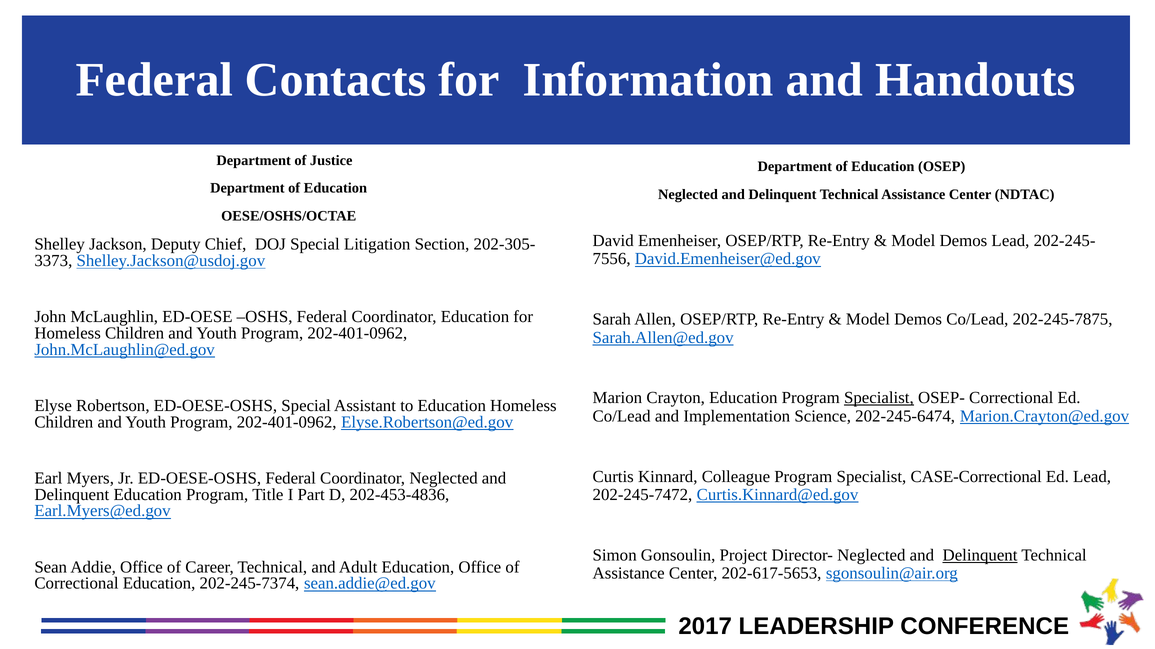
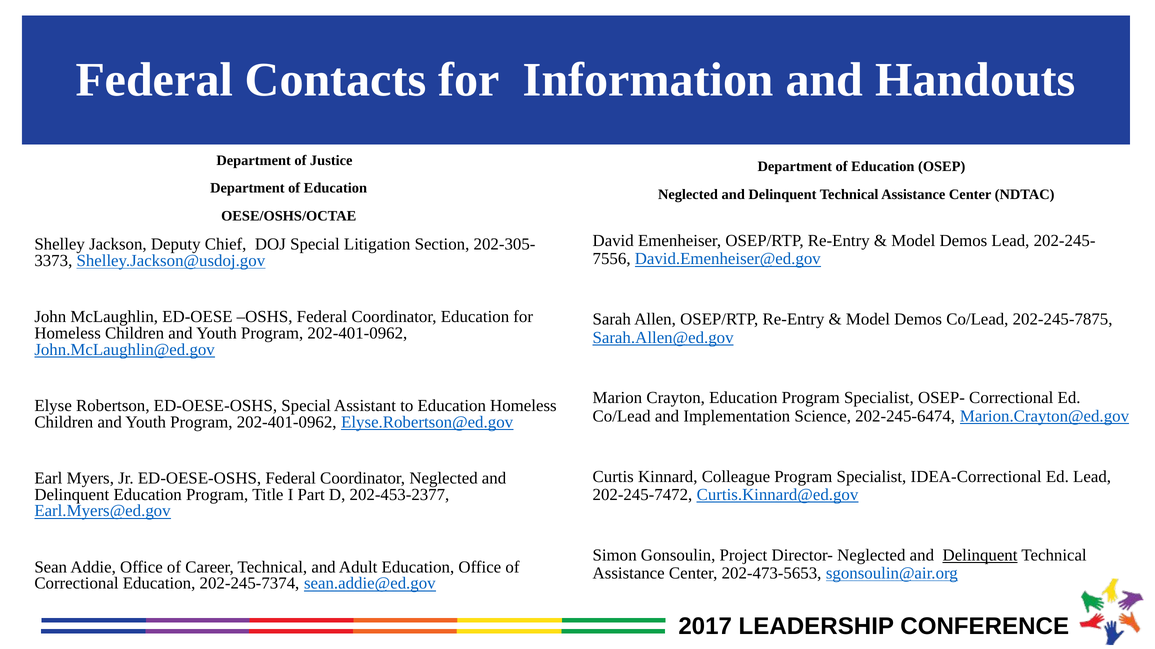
Specialist underline: present -> none (879, 398)
CASE-Correctional: CASE-Correctional -> IDEA-Correctional (976, 477)
202-453-4836: 202-453-4836 -> 202-453-2377 (399, 495)
202-617-5653: 202-617-5653 -> 202-473-5653 (772, 574)
